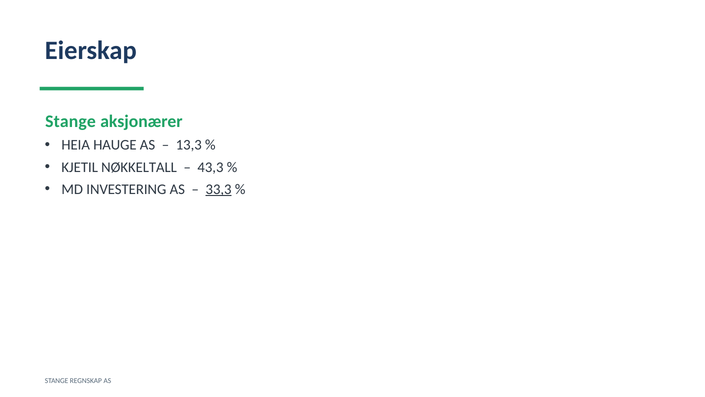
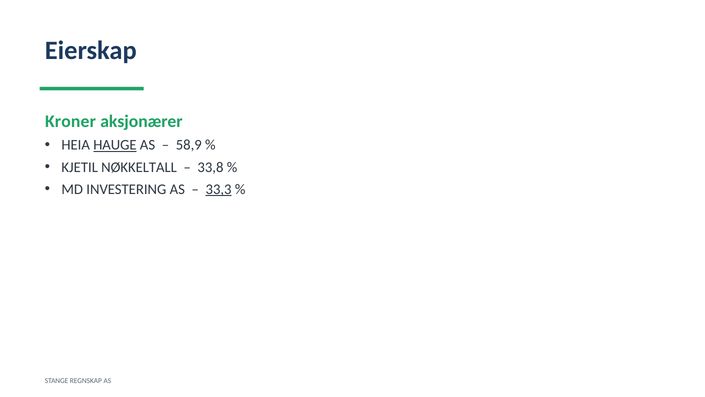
Stange: Stange -> Kroner (70, 121)
HAUGE underline: none -> present (115, 145)
13,3: 13,3 -> 58,9 (189, 145)
43,3: 43,3 -> 33,8 (210, 167)
